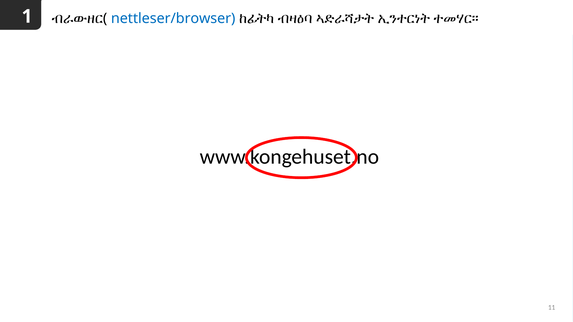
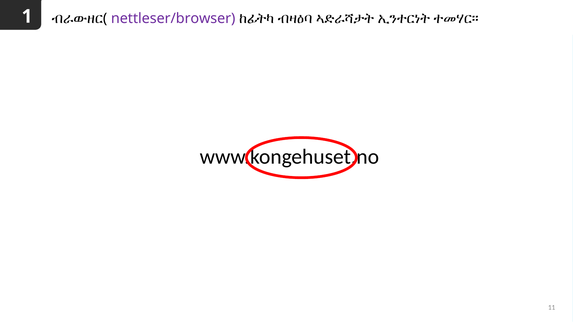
nettleser/browser colour: blue -> purple (173, 18)
